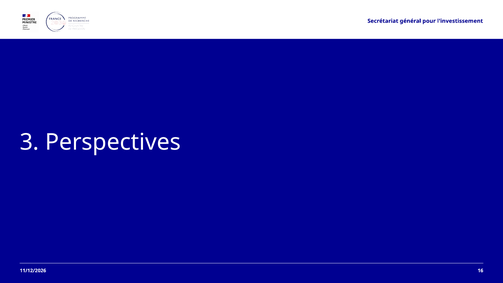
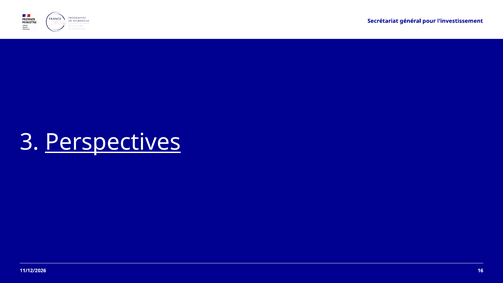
Perspectives underline: none -> present (113, 142)
